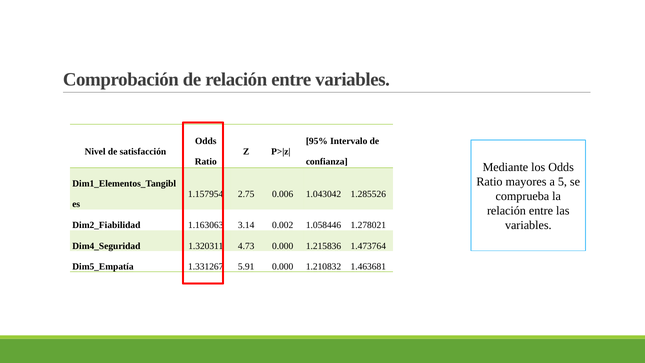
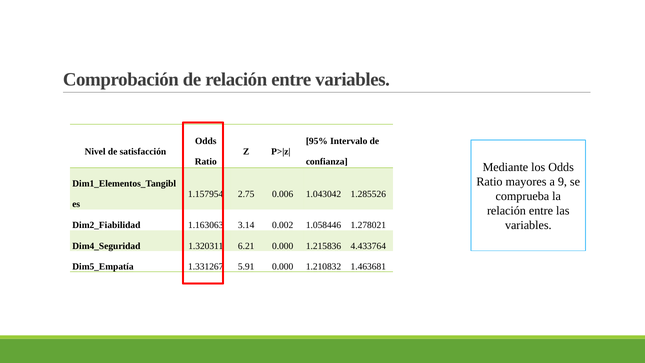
5: 5 -> 9 (562, 182)
4.73: 4.73 -> 6.21 (246, 246)
1.473764: 1.473764 -> 4.433764 (368, 246)
